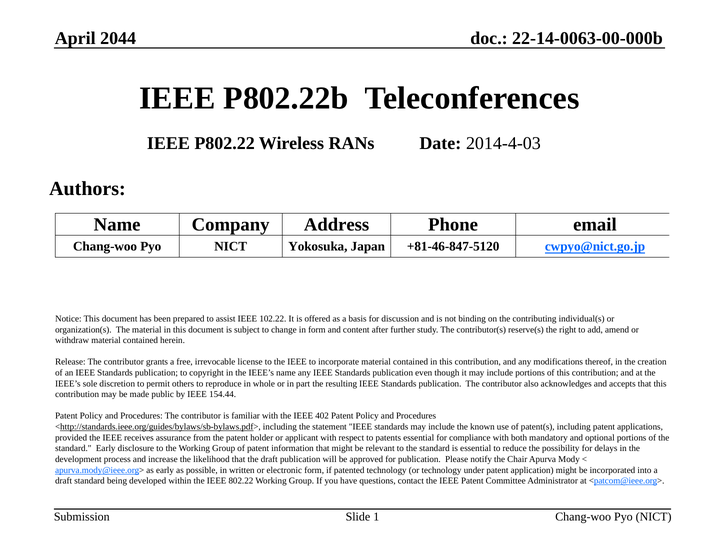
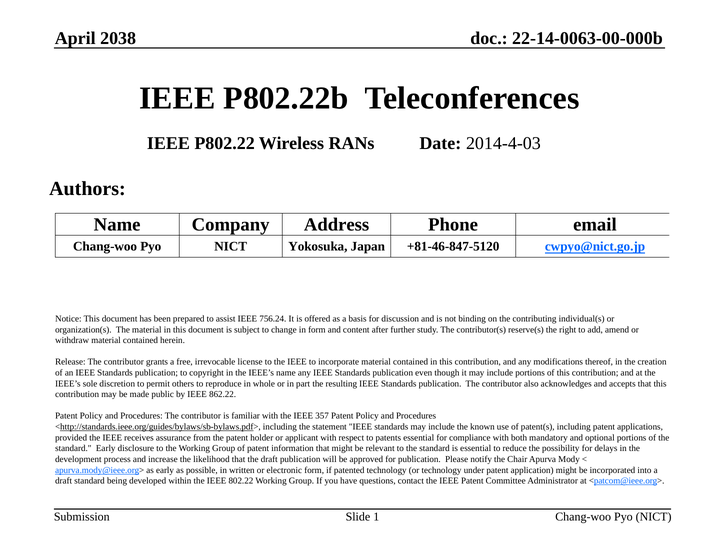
2044: 2044 -> 2038 (118, 38)
102.22: 102.22 -> 756.24 (273, 319)
154.44: 154.44 -> 862.22 (223, 395)
402: 402 -> 357 (322, 416)
